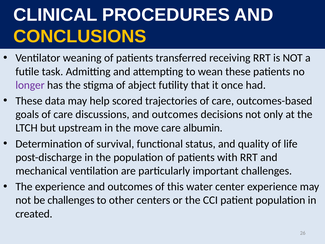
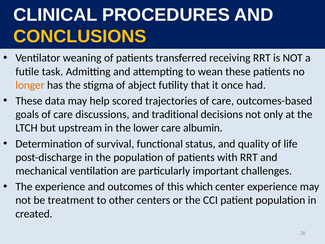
longer colour: purple -> orange (30, 85)
discussions and outcomes: outcomes -> traditional (175, 114)
move: move -> lower (146, 128)
water: water -> which (200, 187)
be challenges: challenges -> treatment (71, 200)
